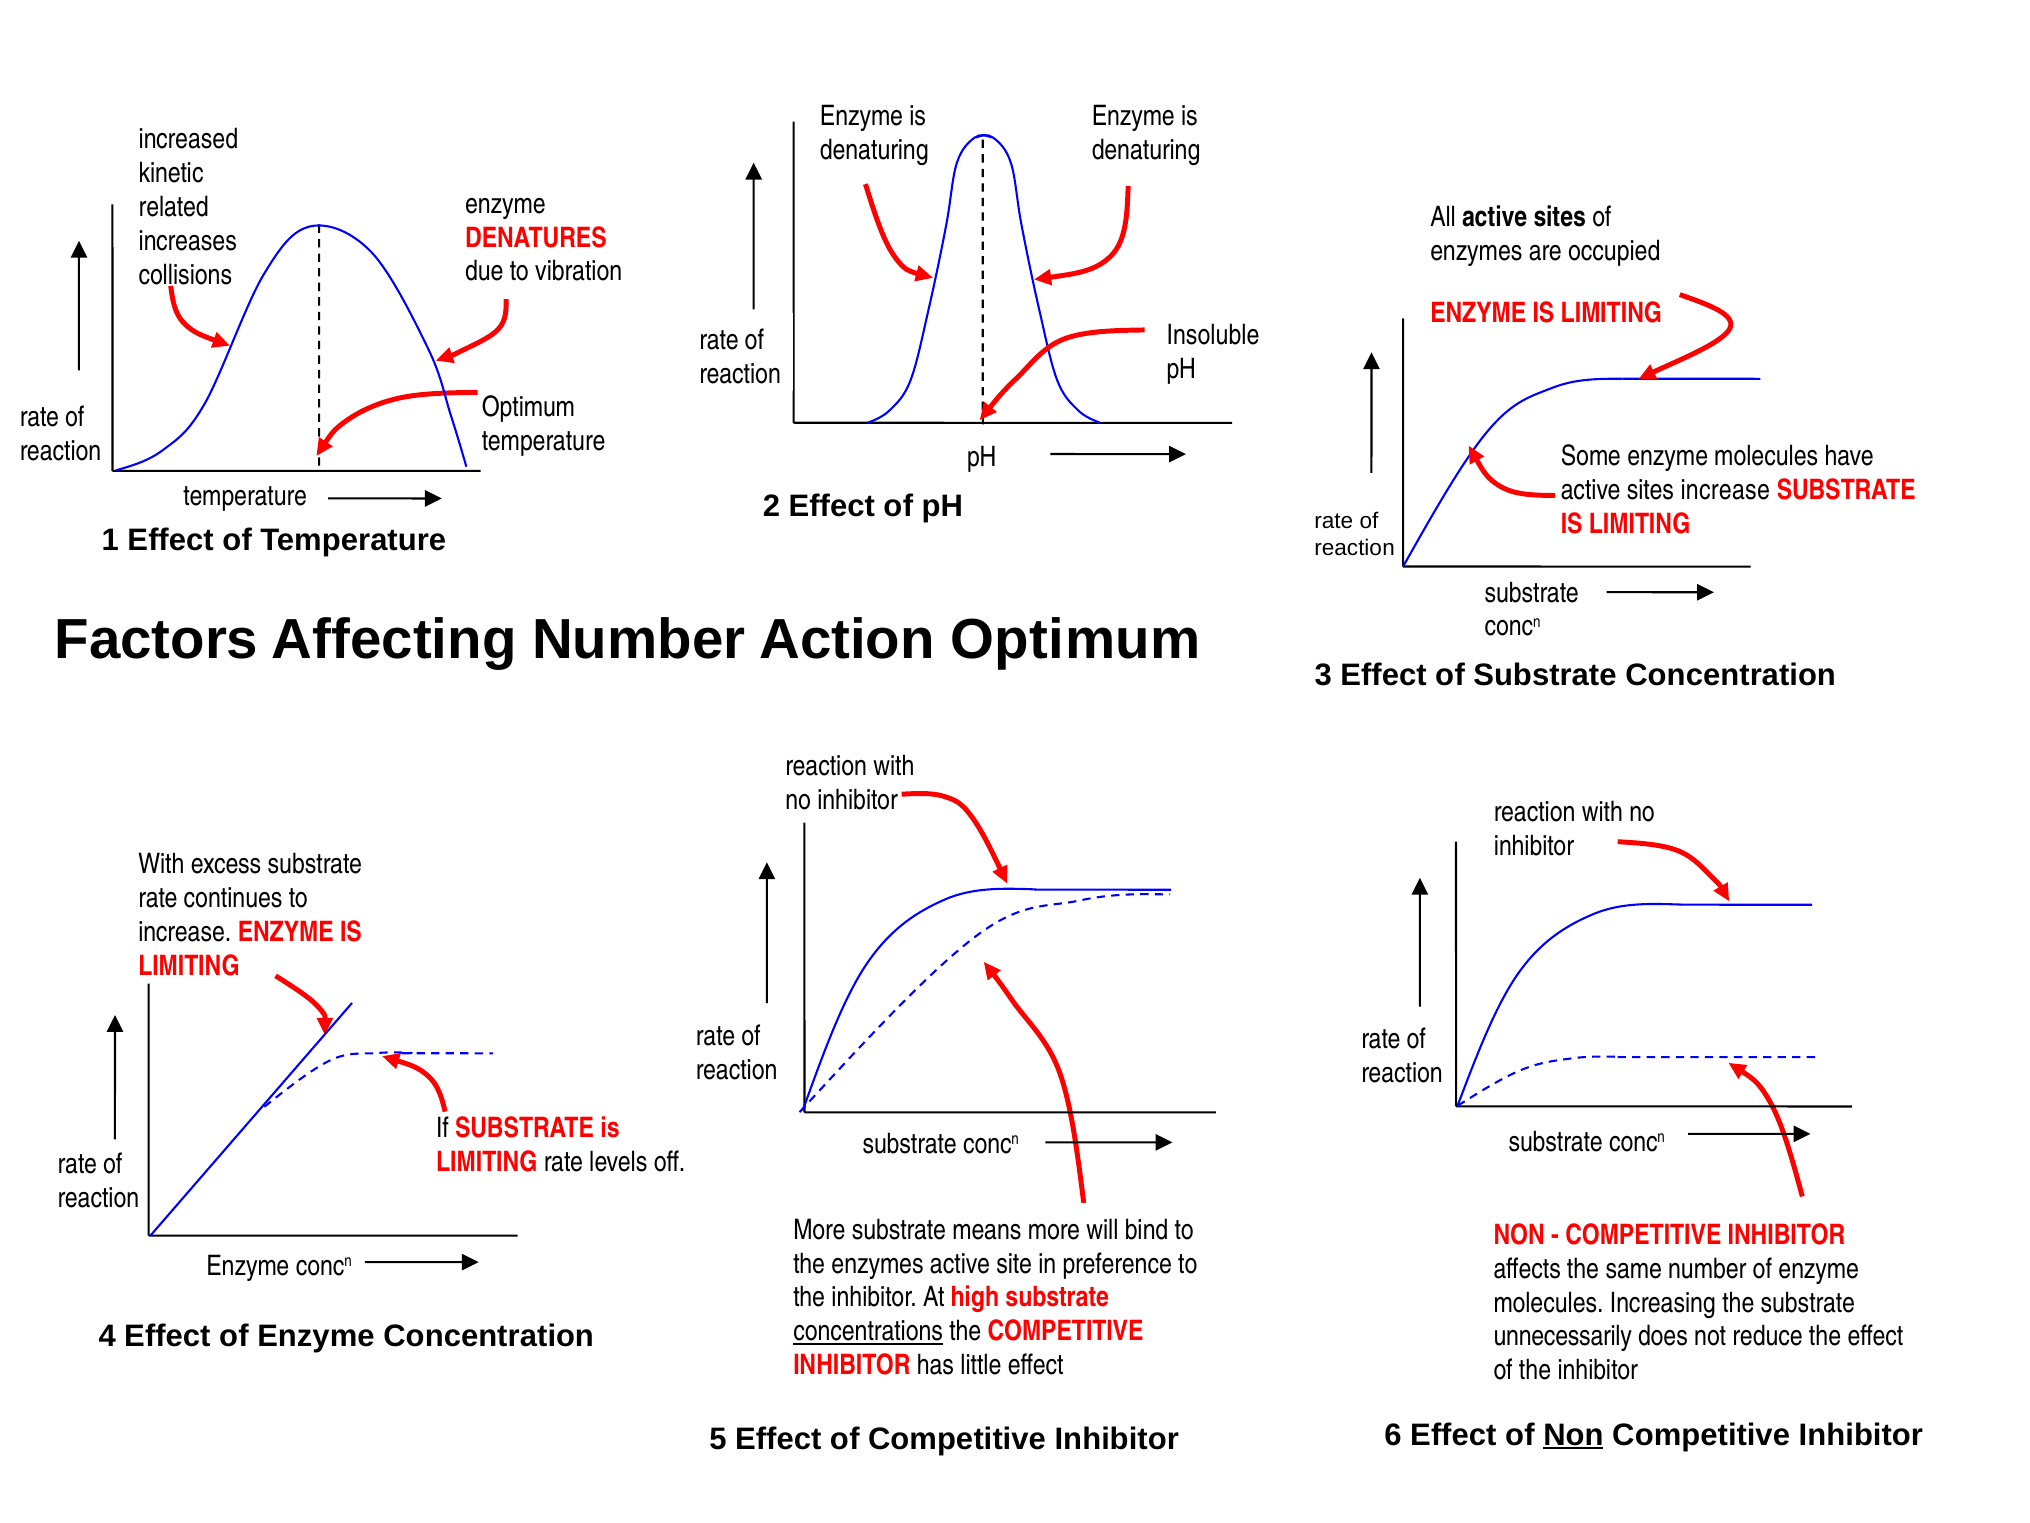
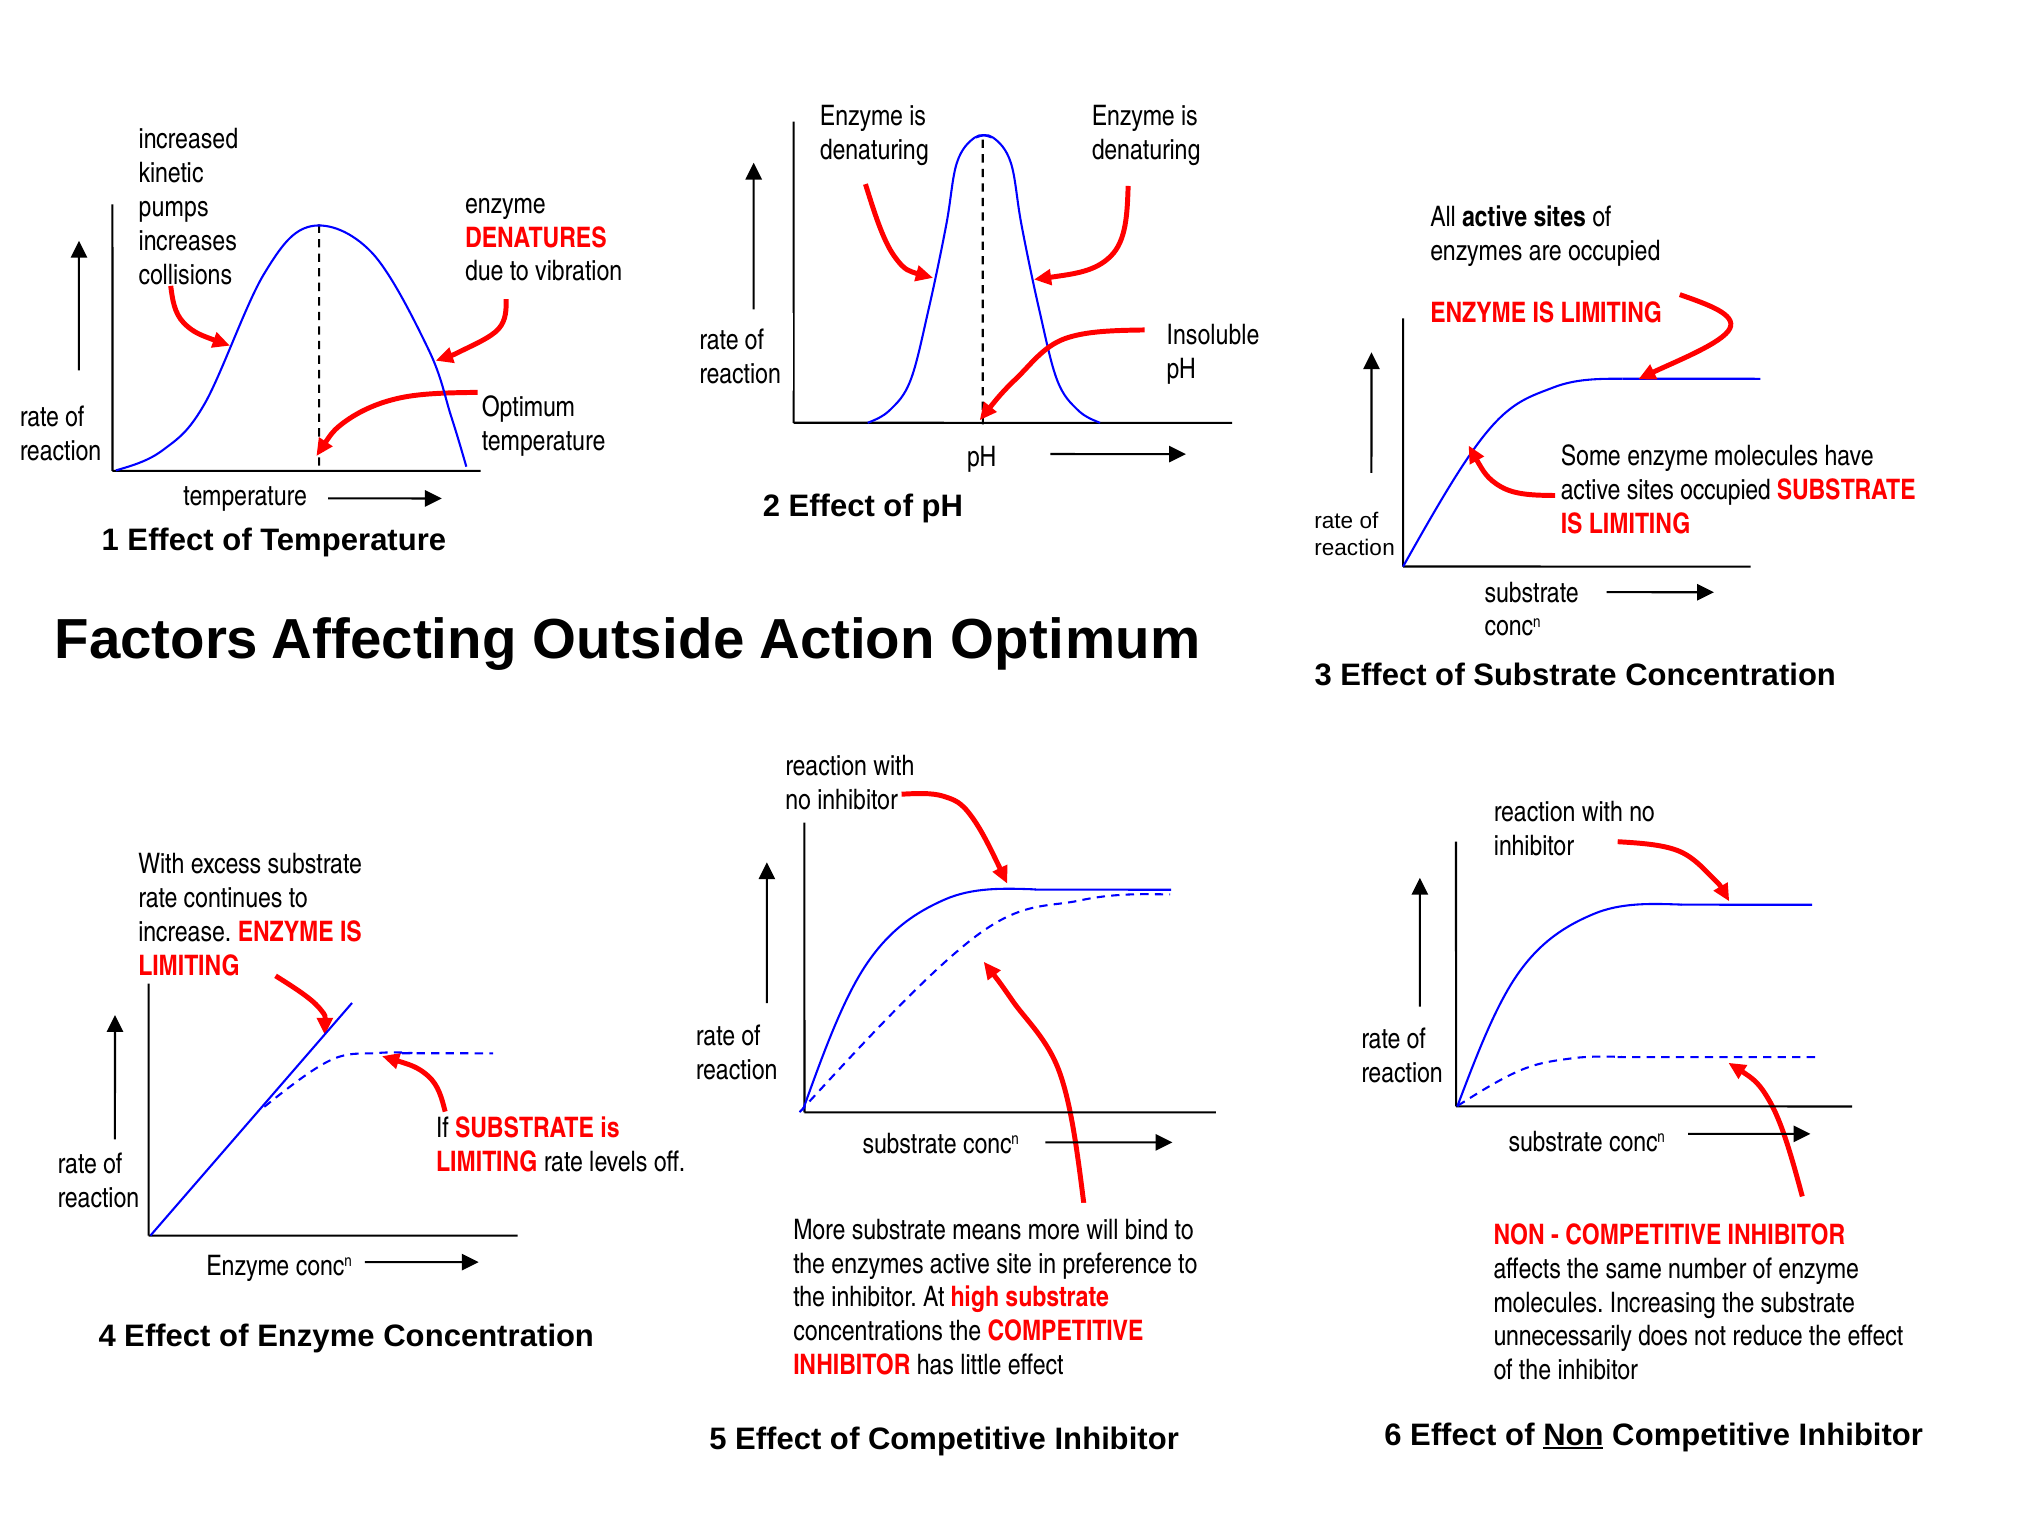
related: related -> pumps (174, 207)
sites increase: increase -> occupied (1726, 490)
Affecting Number: Number -> Outside (639, 640)
concentrations underline: present -> none (868, 1331)
